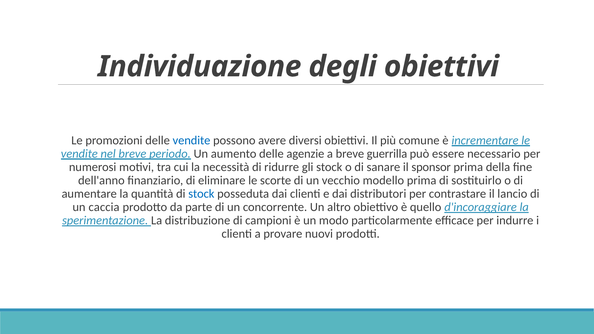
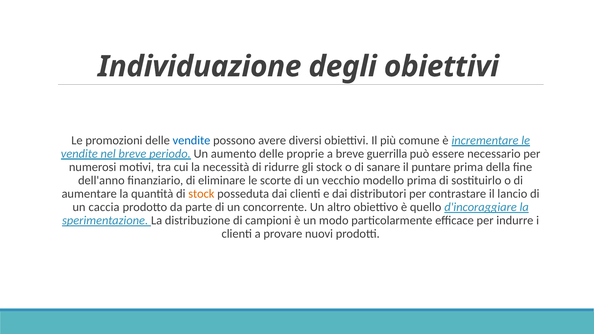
agenzie: agenzie -> proprie (305, 154)
sponsor: sponsor -> puntare (431, 167)
stock colour: blue -> orange (201, 194)
